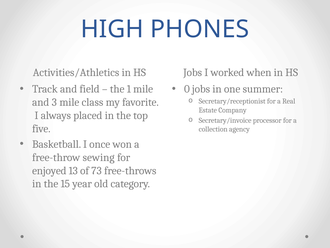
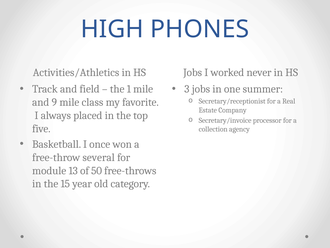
when: when -> never (259, 72)
0: 0 -> 3 (187, 89)
3: 3 -> 9 (54, 102)
sewing: sewing -> several (99, 157)
enjoyed: enjoyed -> module (49, 170)
73: 73 -> 50 (97, 170)
